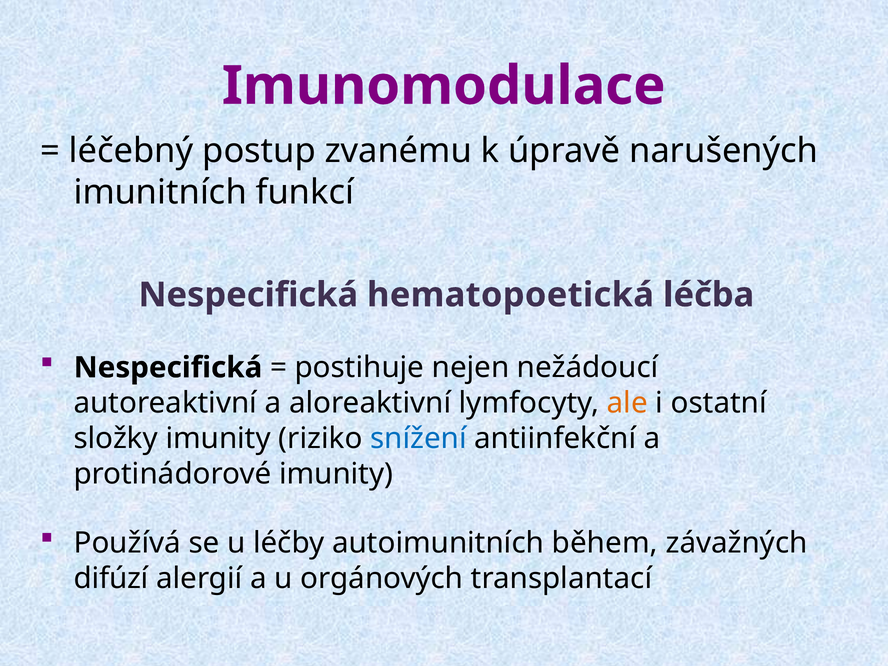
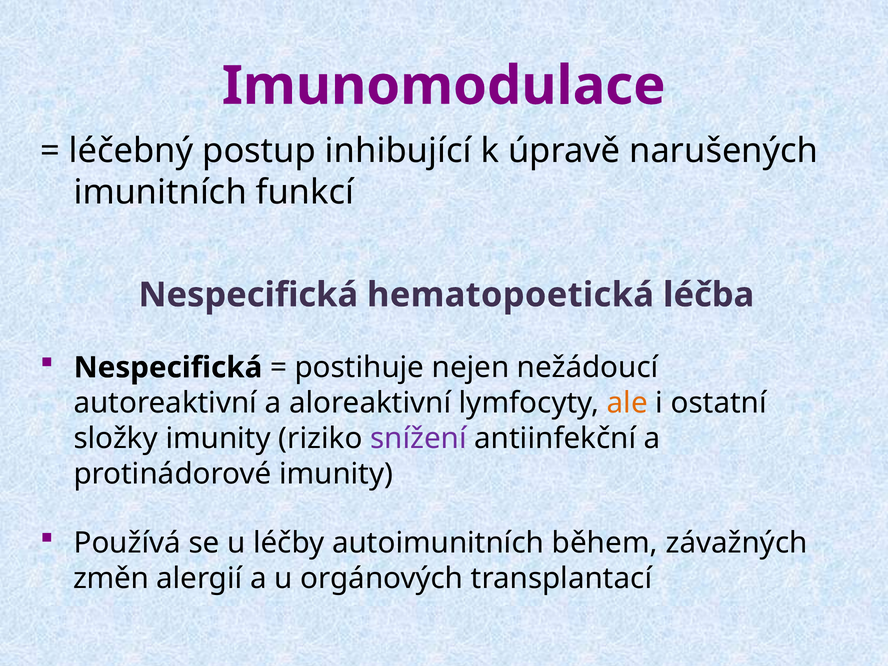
zvanému: zvanému -> inhibující (398, 151)
snížení colour: blue -> purple (418, 439)
difúzí: difúzí -> změn (111, 579)
